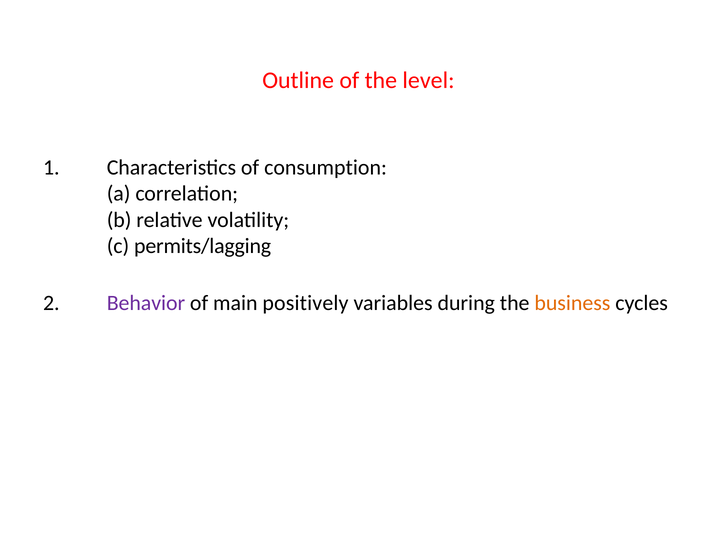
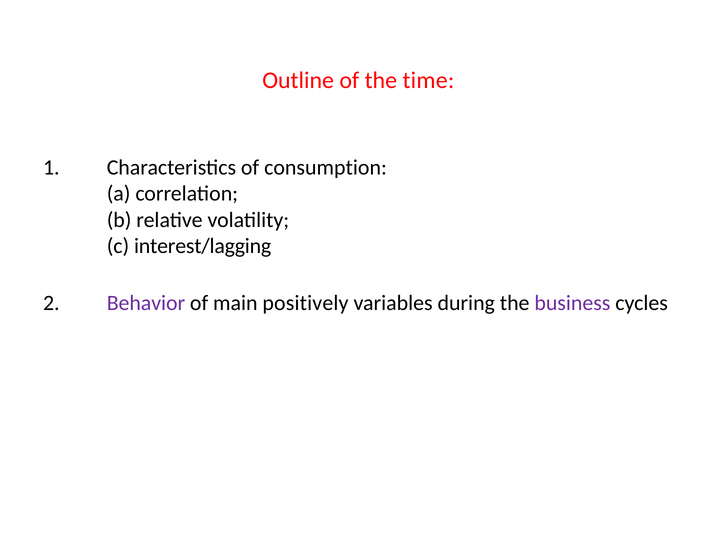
level: level -> time (428, 81)
permits/lagging: permits/lagging -> interest/lagging (203, 246)
business colour: orange -> purple (572, 303)
